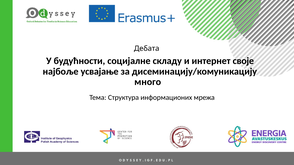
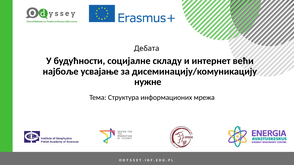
своје: своје -> већи (243, 61)
много: много -> нужне (148, 82)
